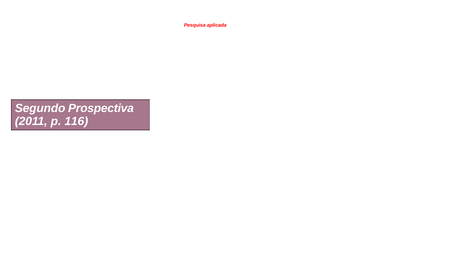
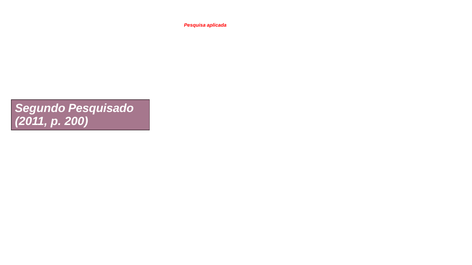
Prospectiva: Prospectiva -> Pesquisado (101, 109)
116: 116 -> 200 (76, 121)
